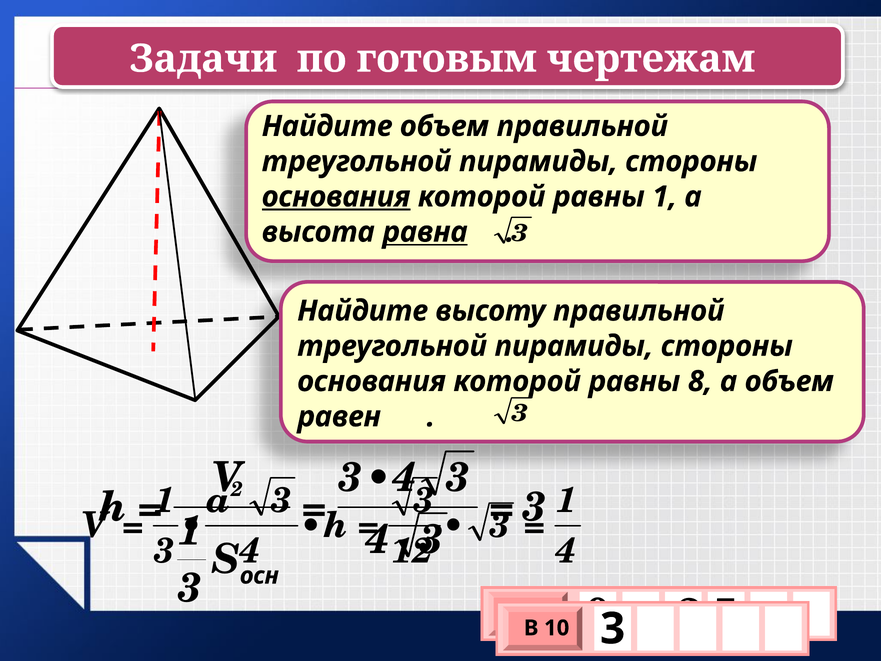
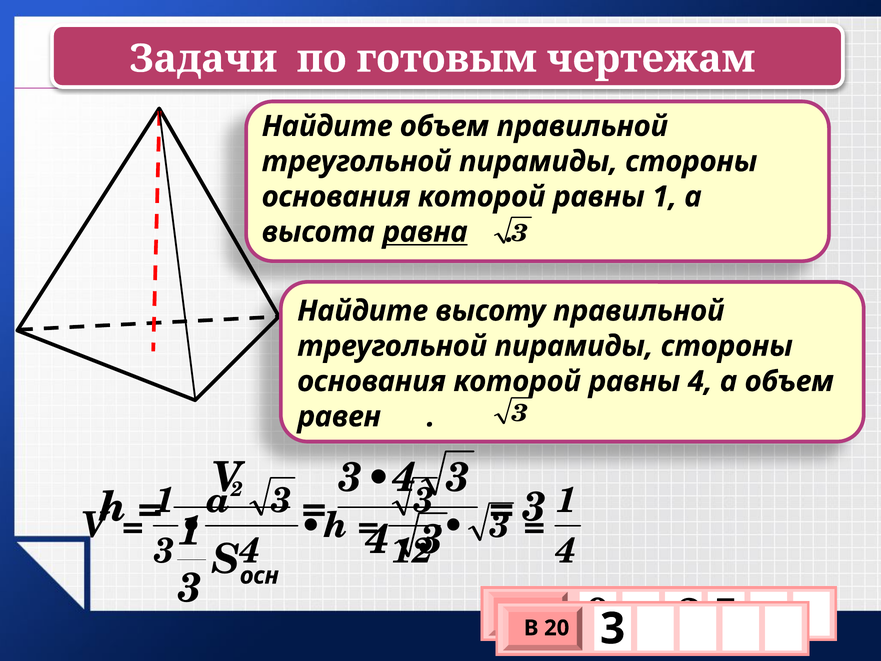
основания underline: present -> none (336, 197)
равны 8: 8 -> 4 (700, 381)
10: 10 -> 20 (557, 628)
